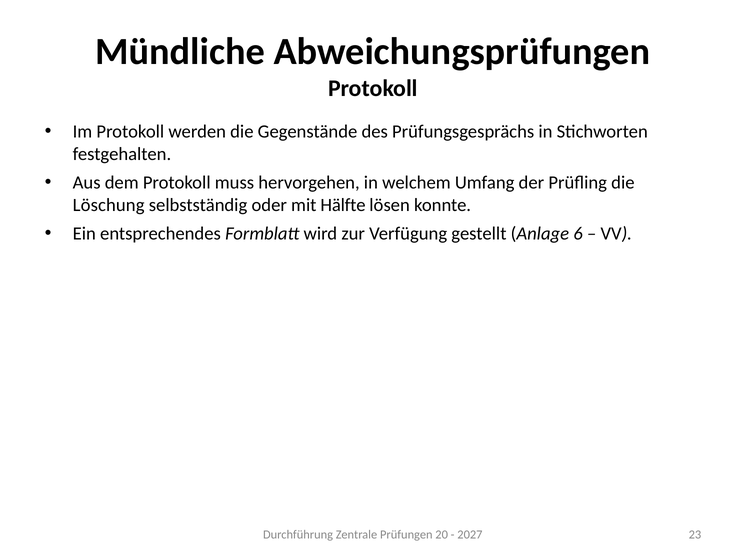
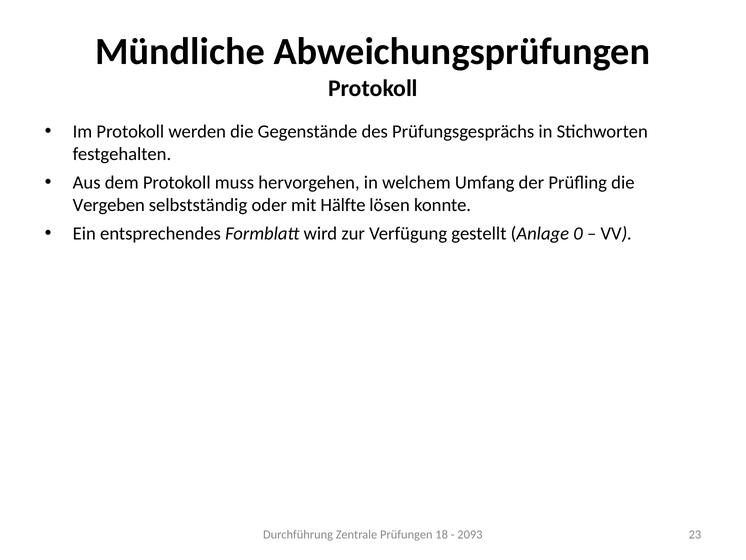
Löschung: Löschung -> Vergeben (109, 205)
6: 6 -> 0 (578, 233)
20: 20 -> 18 (442, 534)
2027: 2027 -> 2093 (470, 534)
